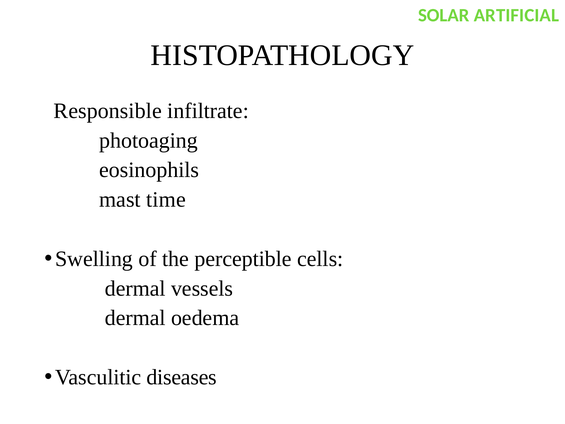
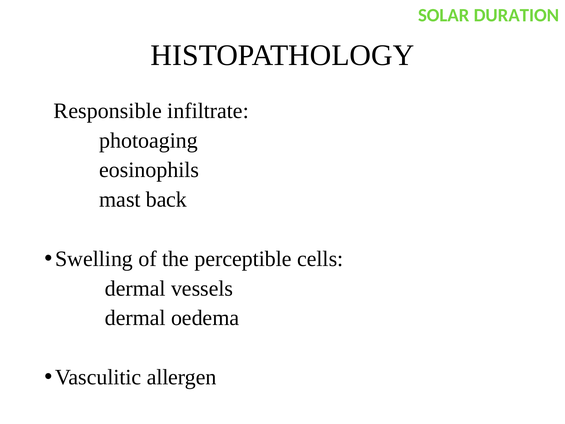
ARTIFICIAL: ARTIFICIAL -> DURATION (517, 15)
time: time -> back (166, 200)
diseases: diseases -> allergen (182, 377)
